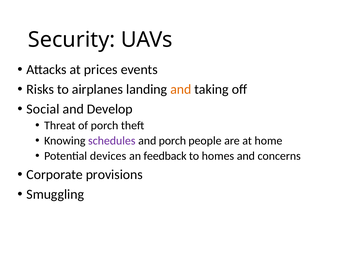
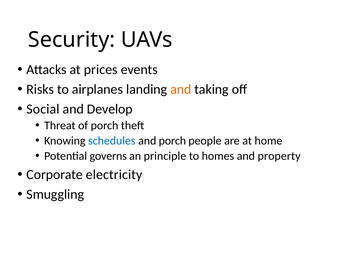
schedules colour: purple -> blue (112, 141)
devices: devices -> governs (108, 156)
feedback: feedback -> principle (165, 156)
concerns: concerns -> property (279, 156)
provisions: provisions -> electricity (114, 175)
